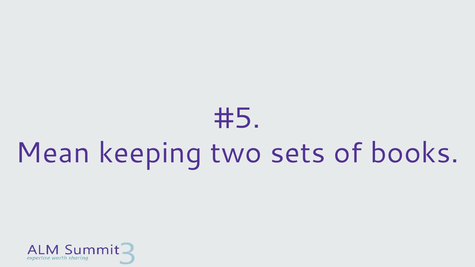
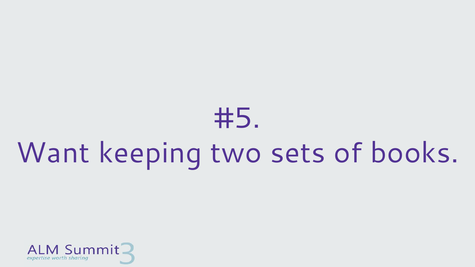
Mean: Mean -> Want (53, 153)
